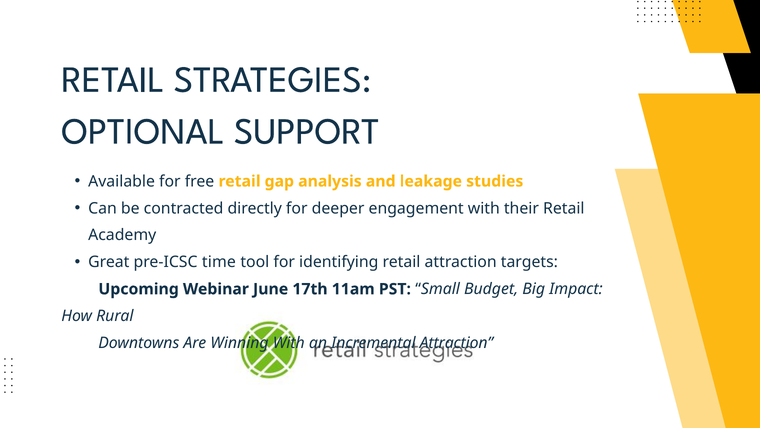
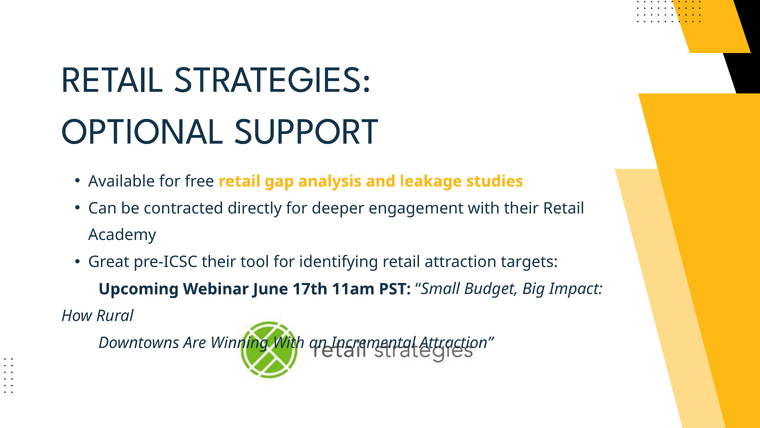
pre-ICSC time: time -> their (219, 262)
